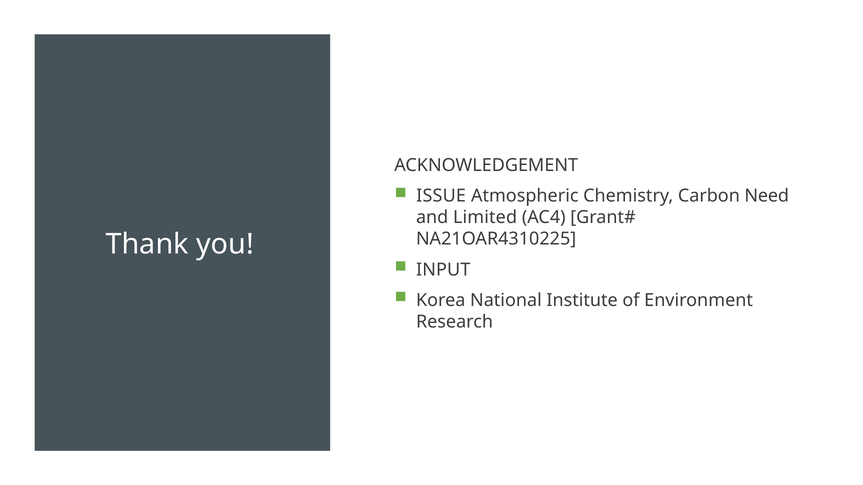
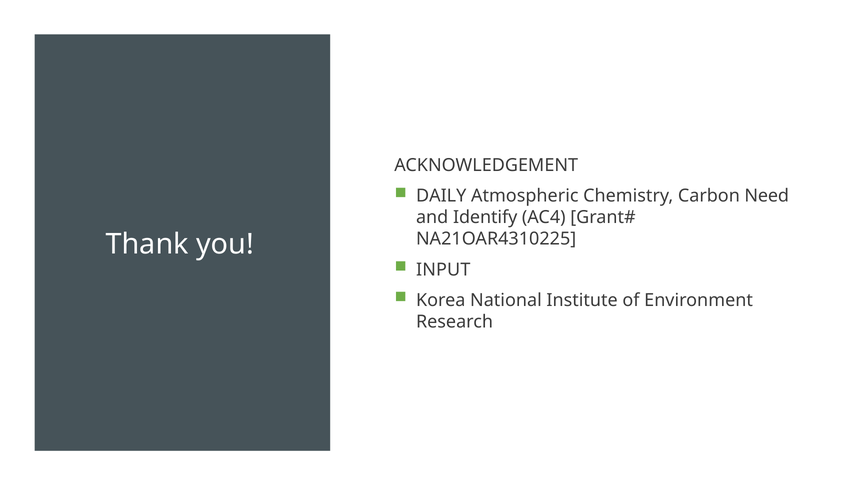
ISSUE: ISSUE -> DAILY (441, 196)
Limited: Limited -> Identify (485, 218)
